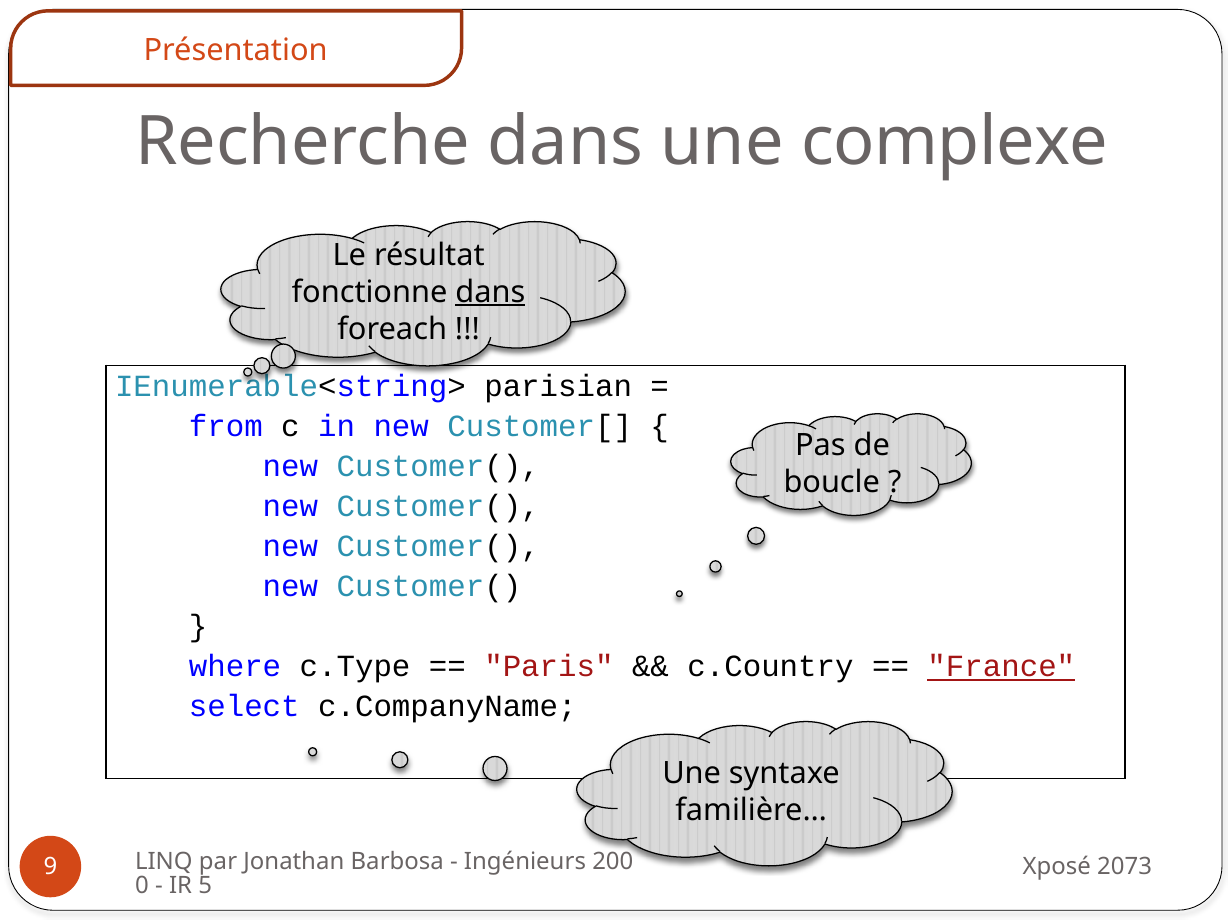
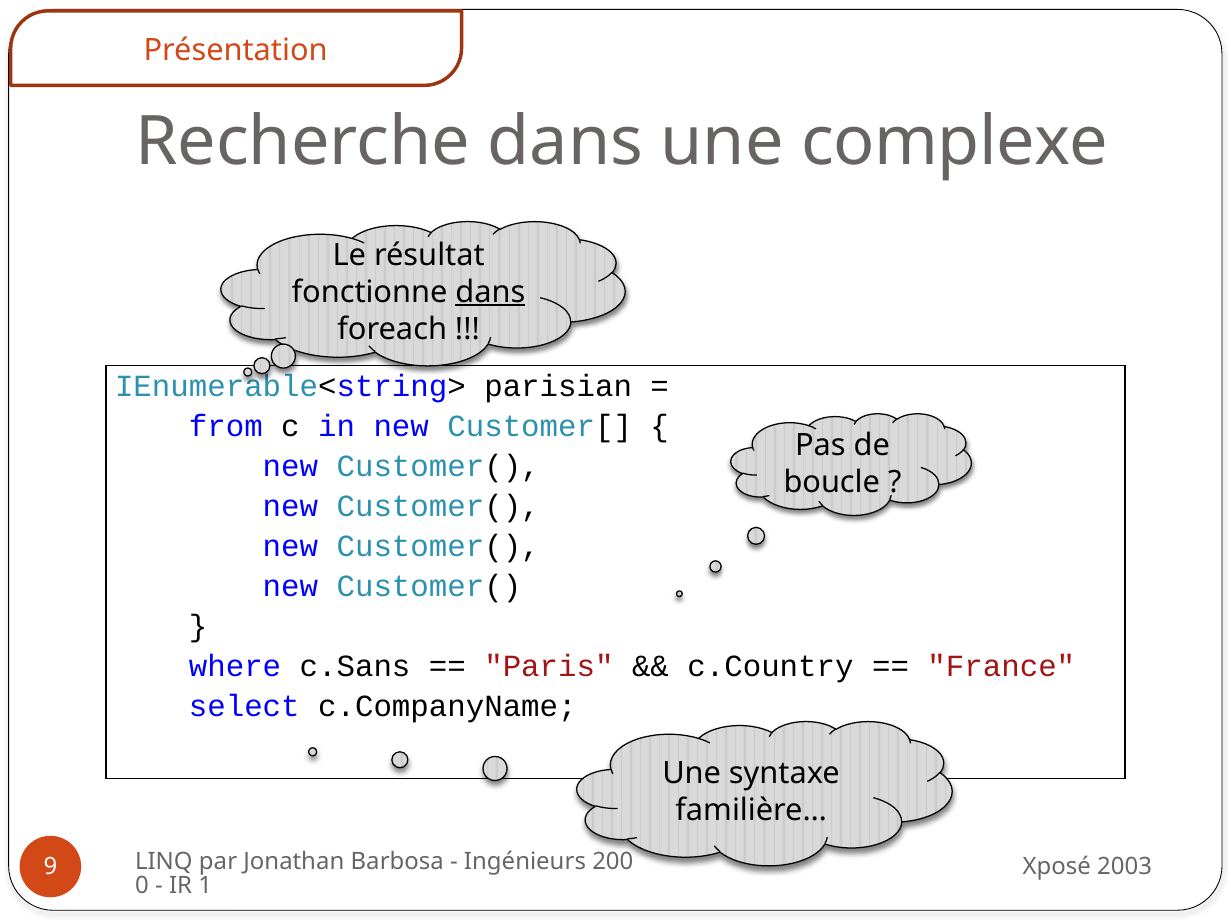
c.Type: c.Type -> c.Sans (355, 667)
France underline: present -> none (1001, 667)
2073: 2073 -> 2003 (1125, 867)
5: 5 -> 1 (205, 885)
